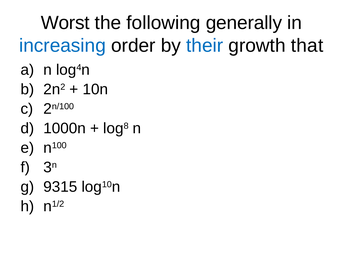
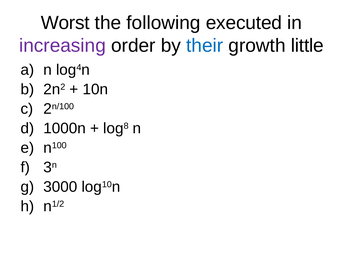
generally: generally -> executed (244, 23)
increasing colour: blue -> purple (63, 46)
that: that -> little (307, 46)
9315: 9315 -> 3000 (60, 187)
